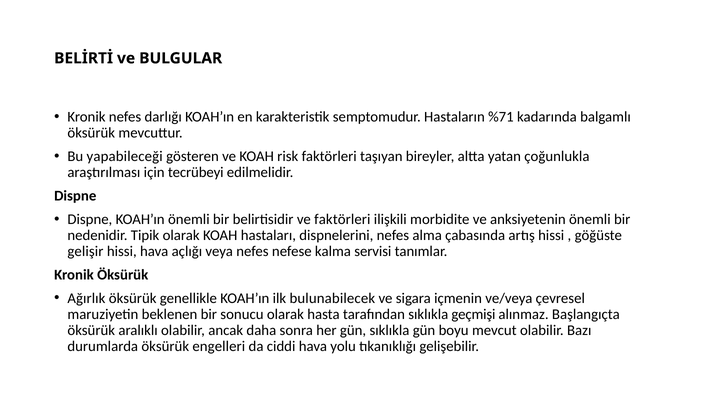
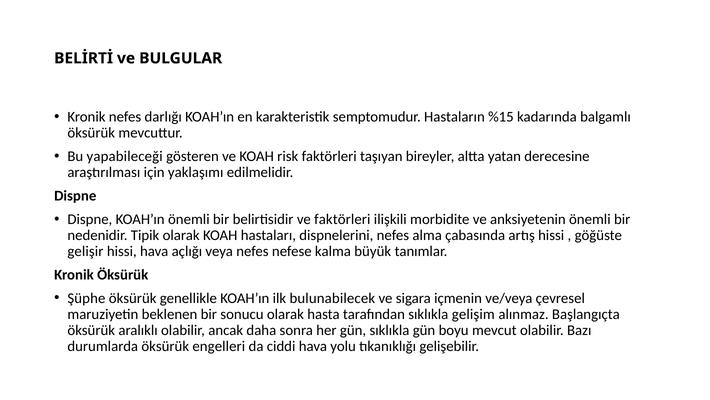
%71: %71 -> %15 (501, 117)
çoğunlukla: çoğunlukla -> derecesine (557, 156)
tecrübeyi: tecrübeyi -> yaklaşımı (196, 172)
servisi: servisi -> büyük (373, 251)
Ağırlık: Ağırlık -> Şüphe (86, 298)
geçmişi: geçmişi -> gelişim (473, 314)
